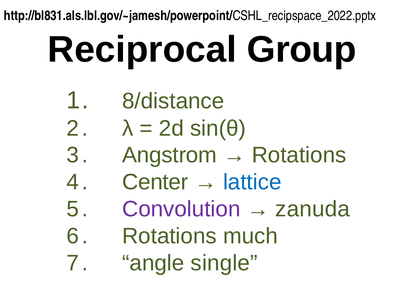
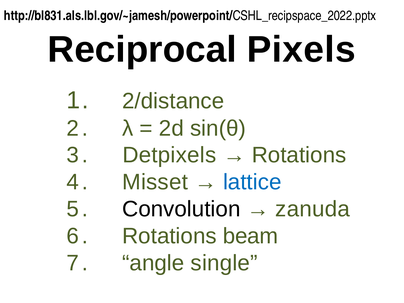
Group: Group -> Pixels (301, 50)
8/distance: 8/distance -> 2/distance (173, 101)
Angstrom: Angstrom -> Detpixels (169, 155)
Center: Center -> Misset (155, 182)
Convolution colour: purple -> black (181, 209)
much: much -> beam (251, 236)
